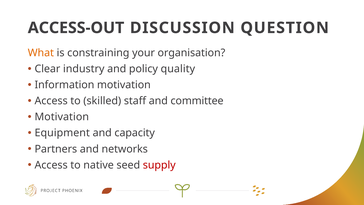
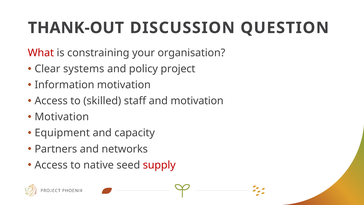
ACCESS-OUT: ACCESS-OUT -> THANK-OUT (76, 28)
What colour: orange -> red (41, 53)
industry: industry -> systems (84, 69)
quality: quality -> project (178, 69)
and committee: committee -> motivation (197, 101)
